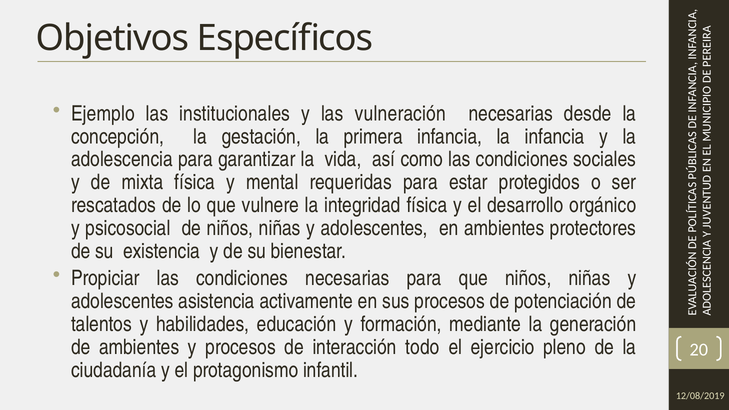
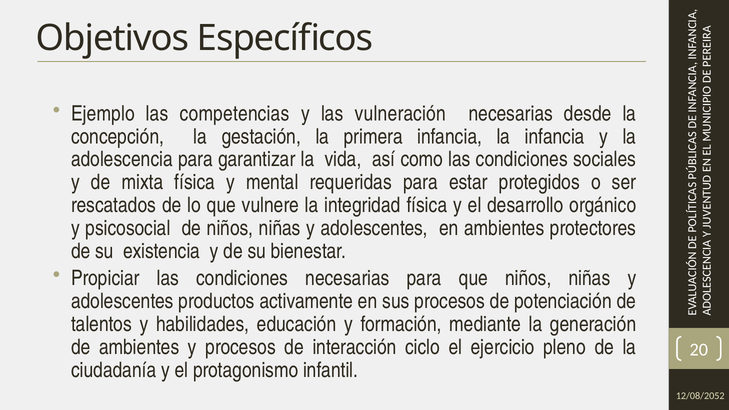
institucionales: institucionales -> competencias (235, 114)
asistencia: asistencia -> productos (217, 301)
todo: todo -> ciclo (423, 347)
12/08/2019: 12/08/2019 -> 12/08/2052 (700, 396)
